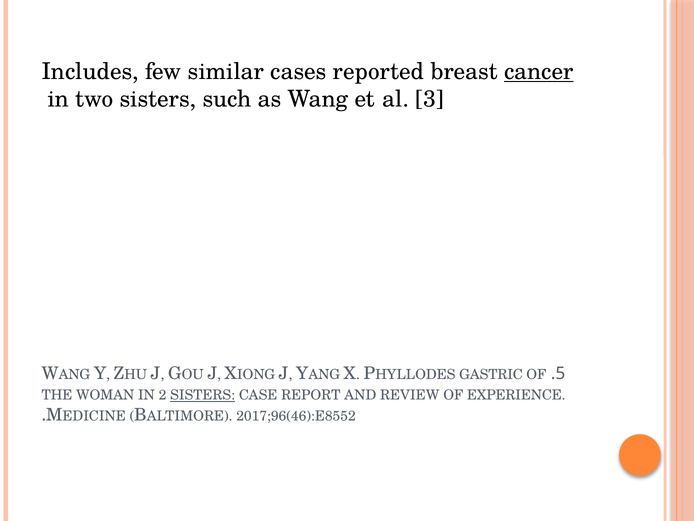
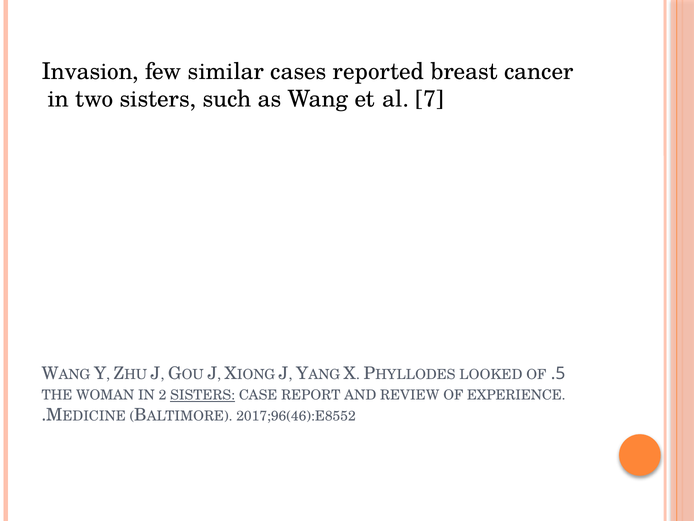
Includes: Includes -> Invasion (90, 71)
cancer underline: present -> none (539, 71)
3: 3 -> 7 (430, 99)
GASTRIC: GASTRIC -> LOOKED (491, 374)
